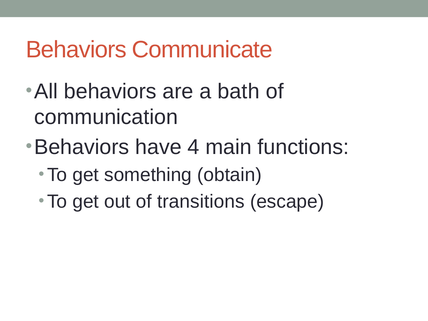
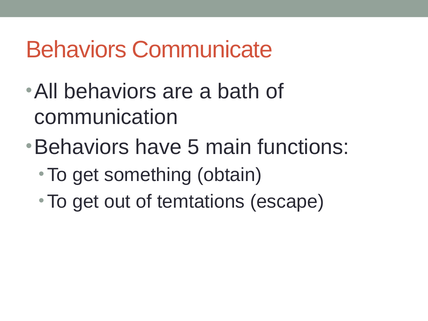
4: 4 -> 5 (193, 147)
transitions: transitions -> temtations (201, 202)
